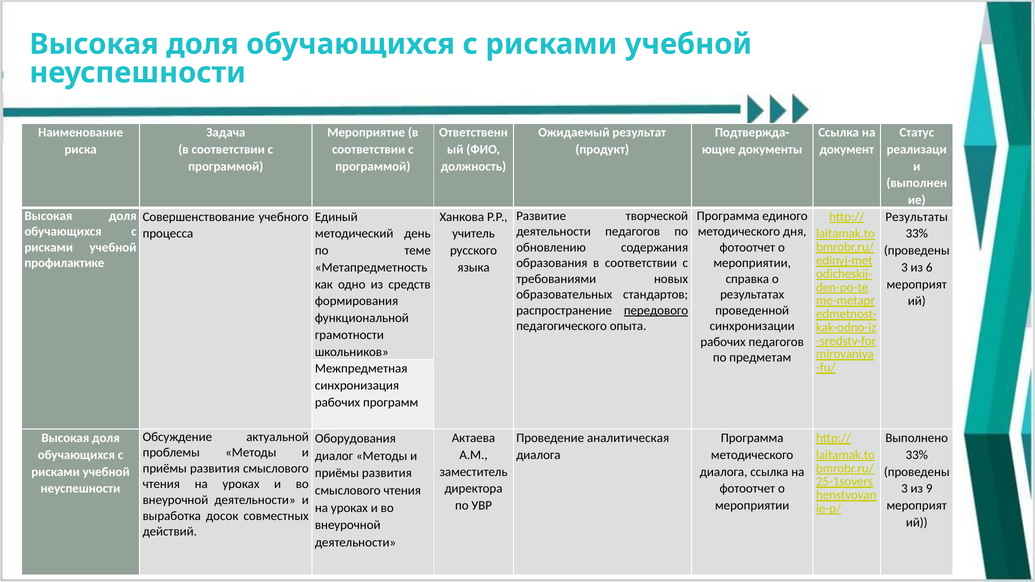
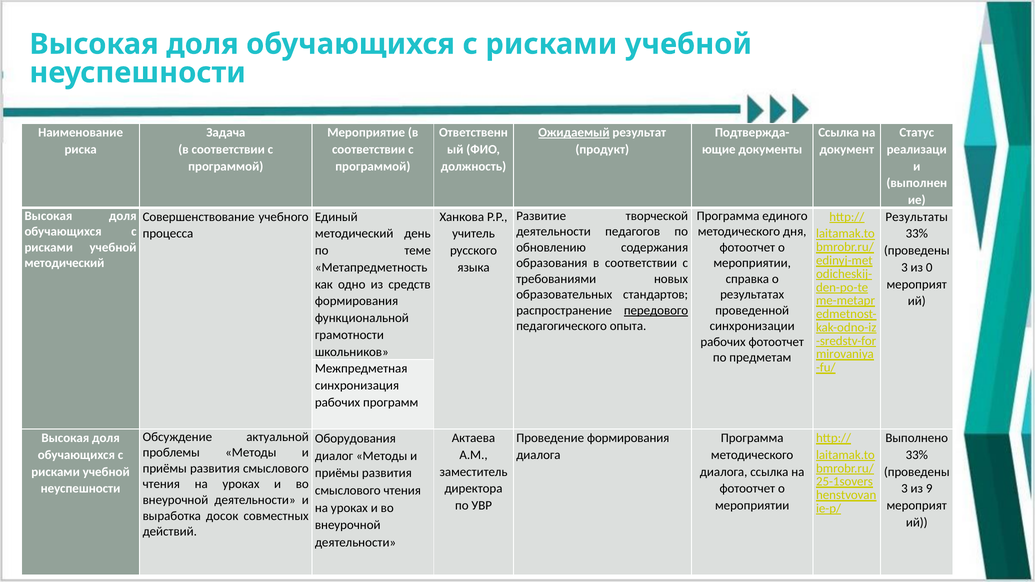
Ожидаемый underline: none -> present (574, 133)
профилактике: профилактике -> методический (64, 263)
6: 6 -> 0 (929, 268)
рабочих педагогов: педагогов -> фотоотчет (776, 342)
Проведение аналитическая: аналитическая -> формирования (628, 438)
